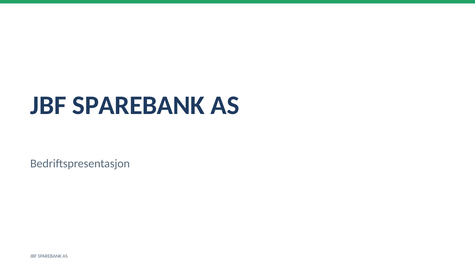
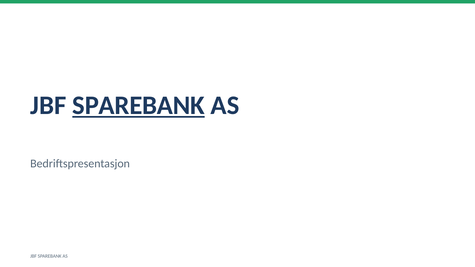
SPAREBANK underline: none -> present (139, 105)
